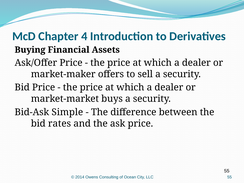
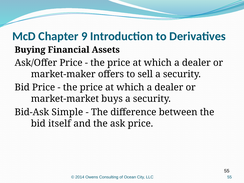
4: 4 -> 9 (84, 36)
rates: rates -> itself (59, 124)
